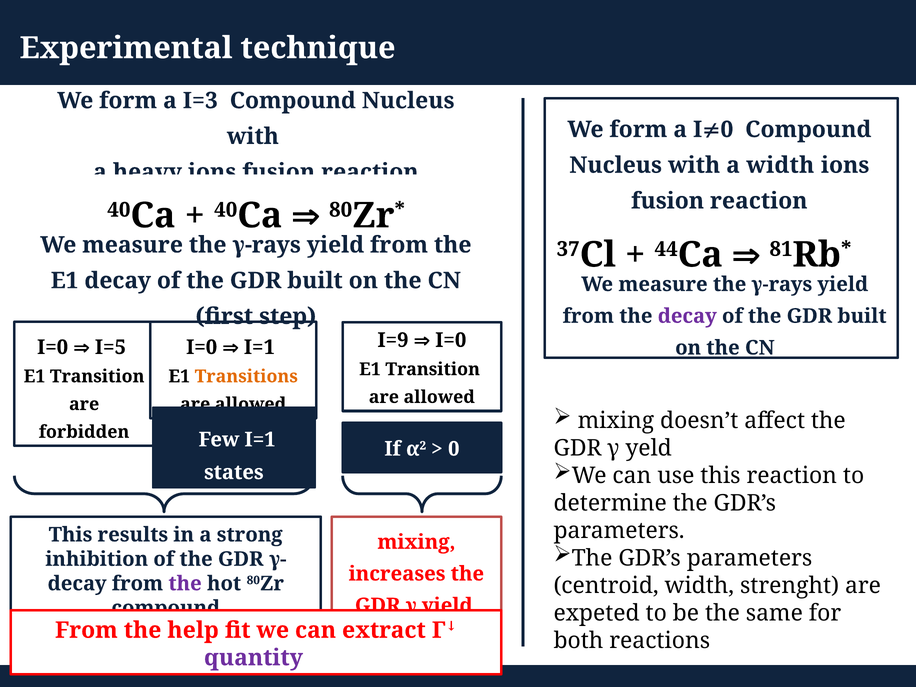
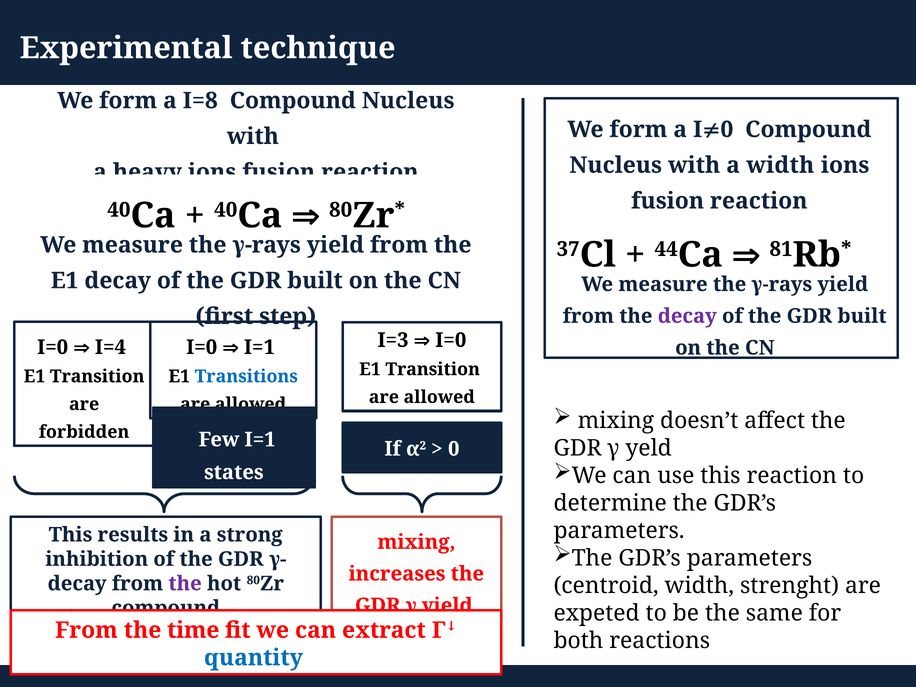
I=3: I=3 -> I=8 (200, 101)
I=9: I=9 -> I=3 (393, 340)
I=5: I=5 -> I=4 (110, 347)
Transitions colour: orange -> blue (246, 376)
help: help -> time (193, 630)
quantity colour: purple -> blue (253, 658)
